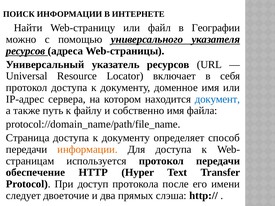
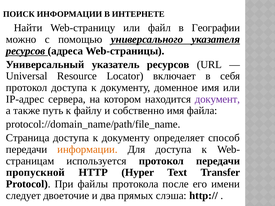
документ colour: blue -> purple (217, 99)
обеспечение: обеспечение -> пропускной (35, 173)
доступ: доступ -> файлы (93, 184)
